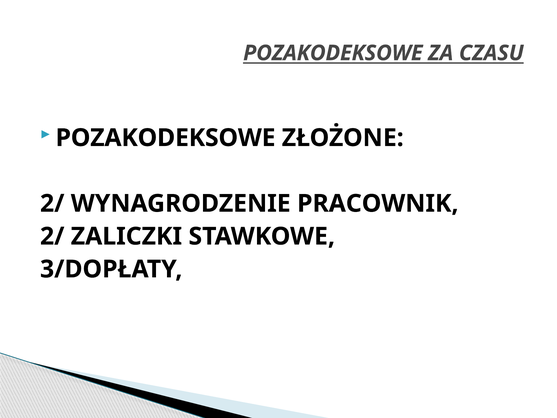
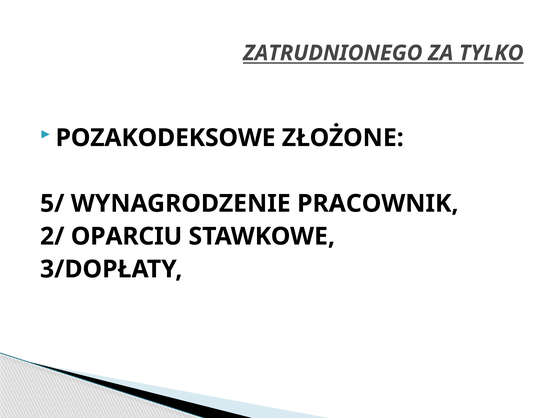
POZAKODEKSOWE: POZAKODEKSOWE -> ZATRUDNIONEGO (333, 53)
CZASU: CZASU -> TYLKO (491, 53)
2/: 2/ -> 5/ (52, 203)
ZALICZKI: ZALICZKI -> OPARCIU (127, 236)
